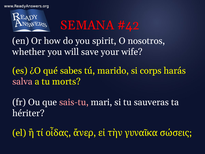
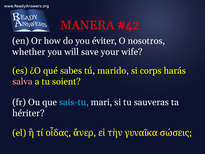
SEMANA: SEMANA -> MANERA (87, 25)
spirit: spirit -> éviter (104, 41)
morts: morts -> soient (66, 81)
sais-tu colour: pink -> light blue (74, 102)
